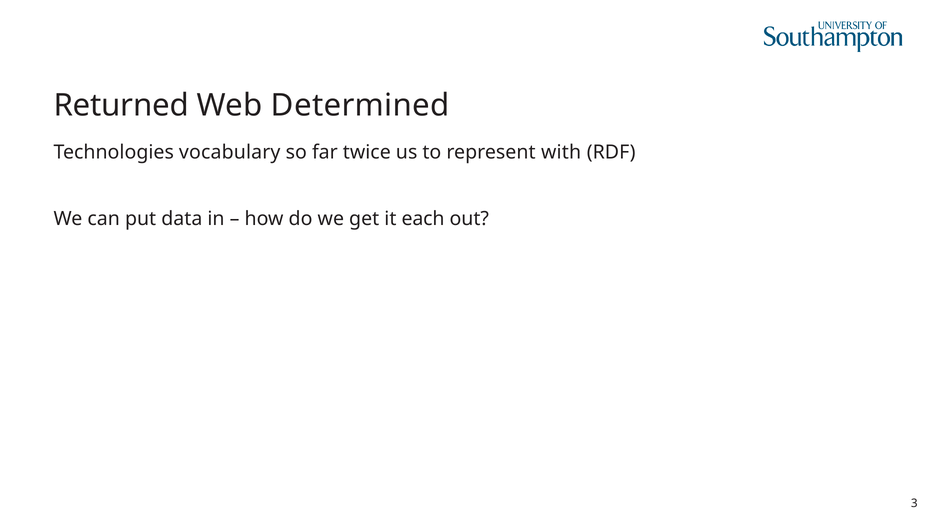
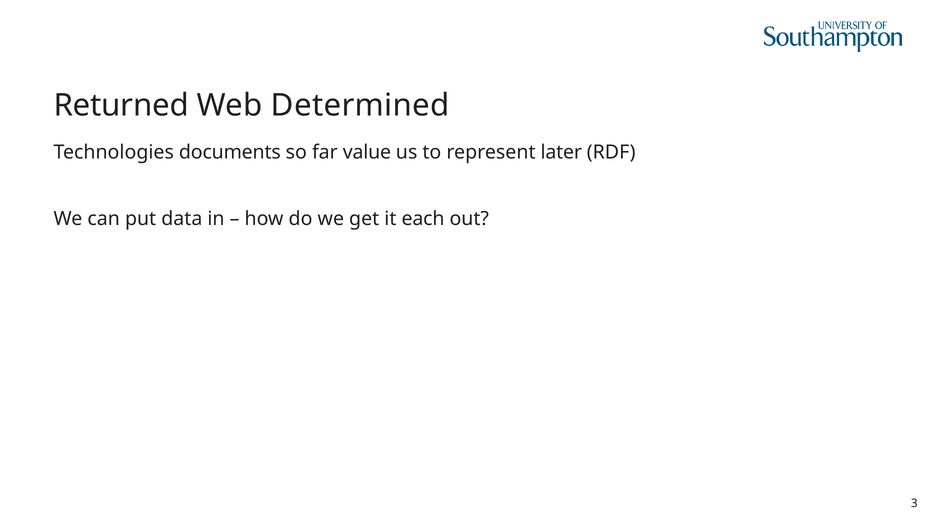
vocabulary: vocabulary -> documents (230, 152)
twice: twice -> value (367, 152)
with: with -> later (561, 152)
